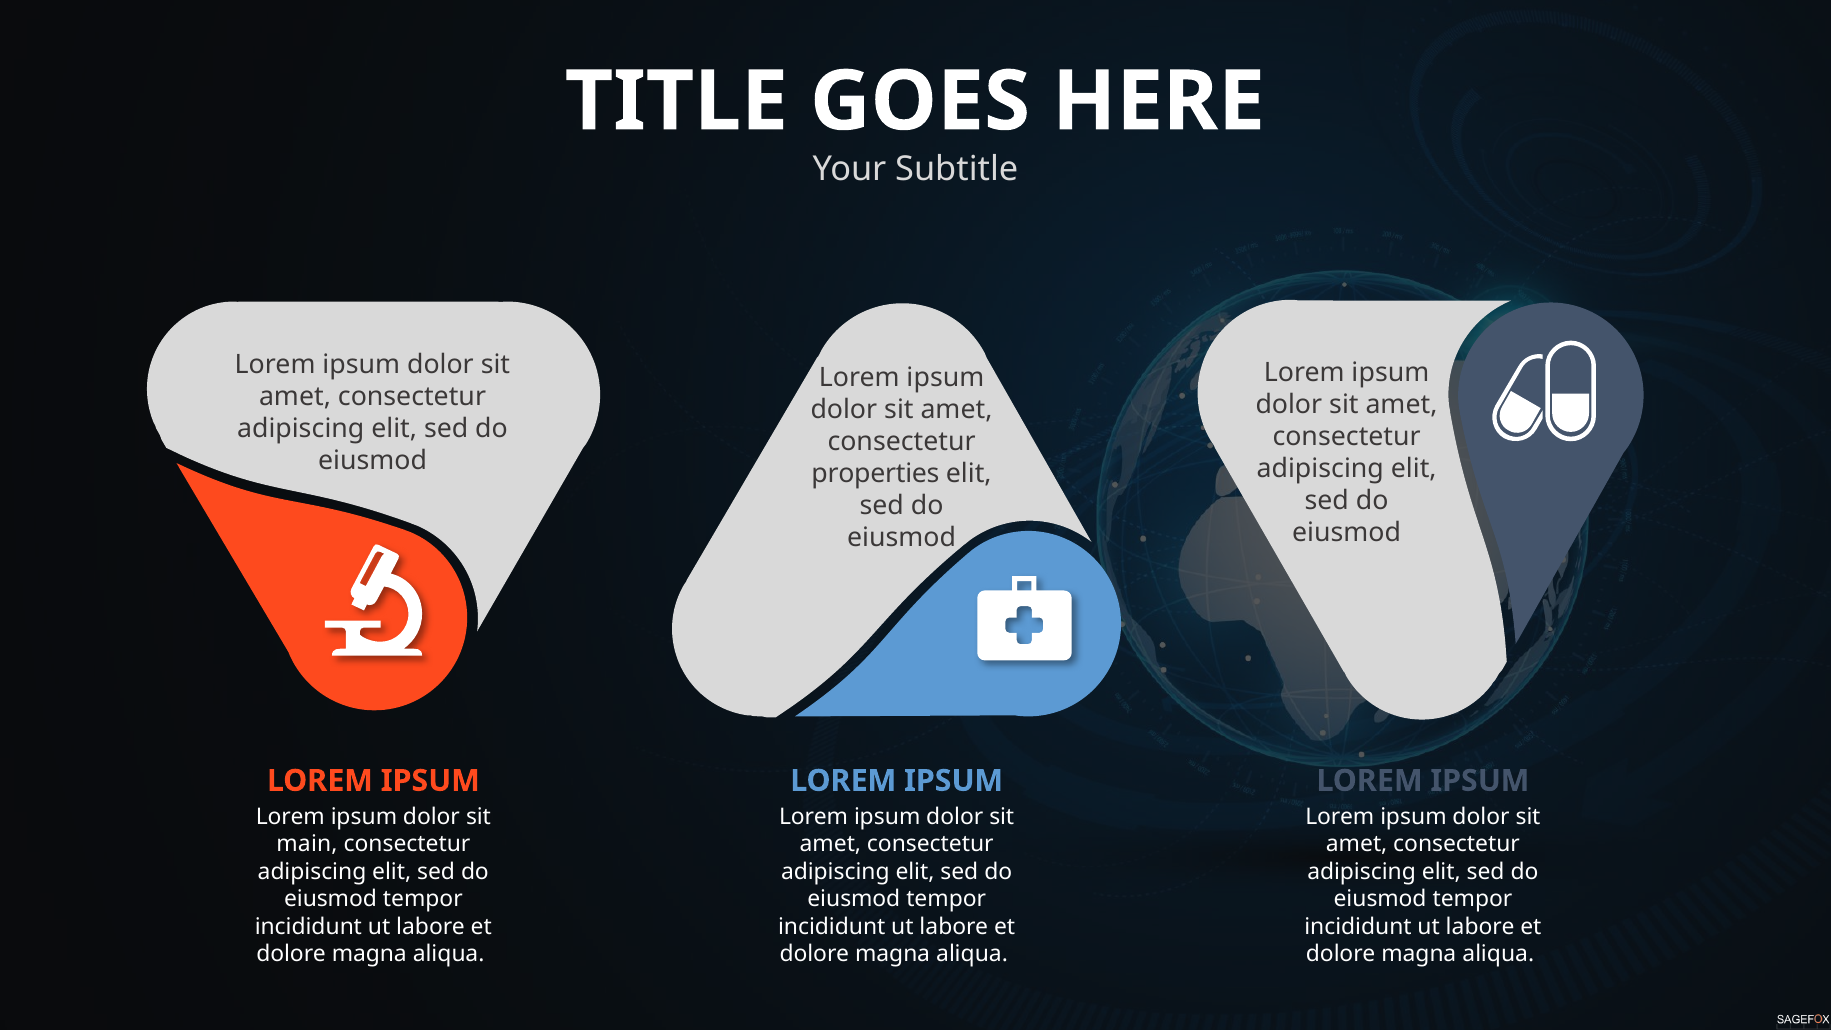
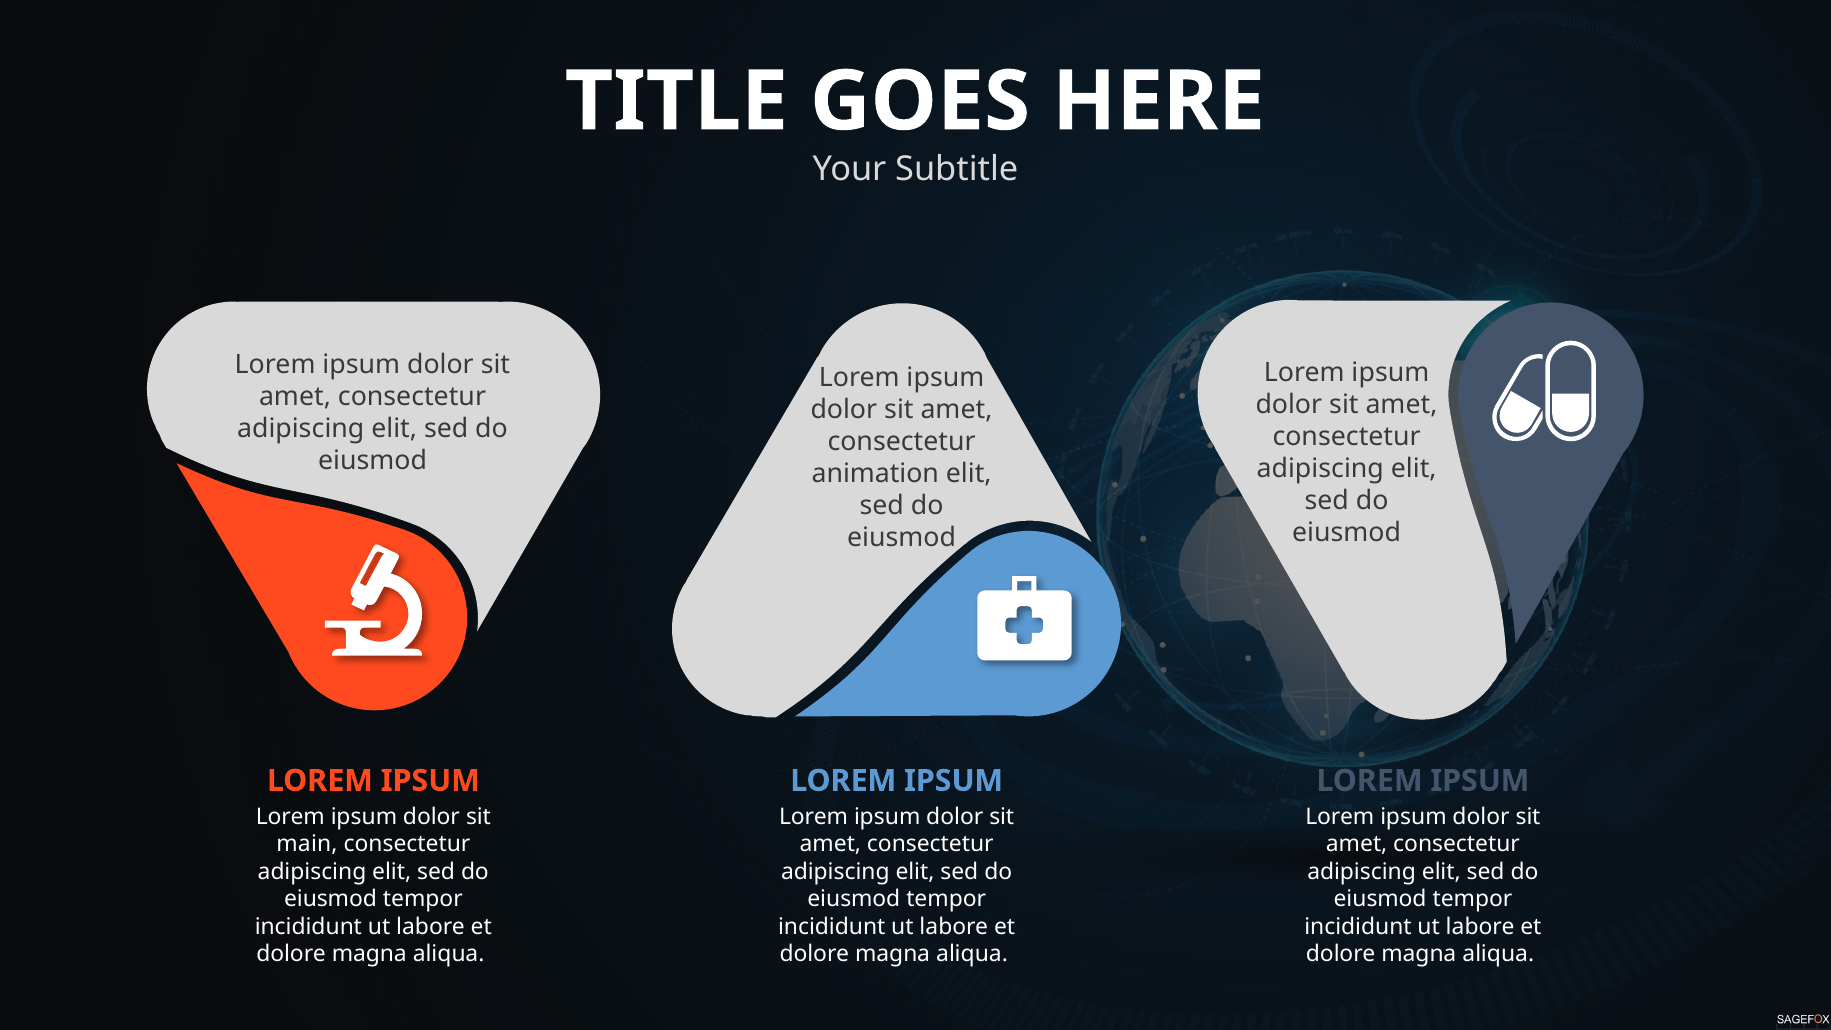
properties: properties -> animation (875, 474)
